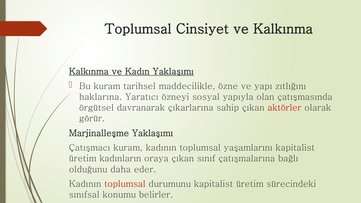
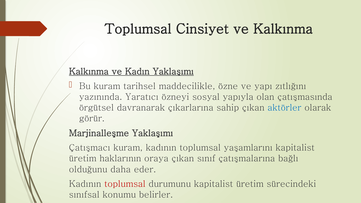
haklarına: haklarına -> yazınında (101, 97)
aktörler colour: red -> blue (284, 108)
kadınların: kadınların -> haklarının (120, 159)
